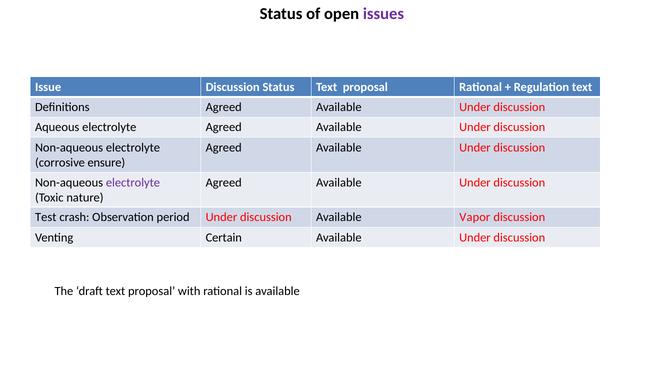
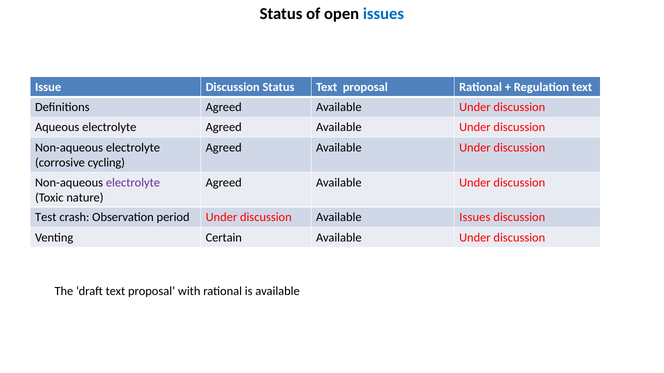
issues colour: purple -> blue (383, 14)
ensure: ensure -> cycling (106, 163)
Available Vapor: Vapor -> Issues (475, 218)
